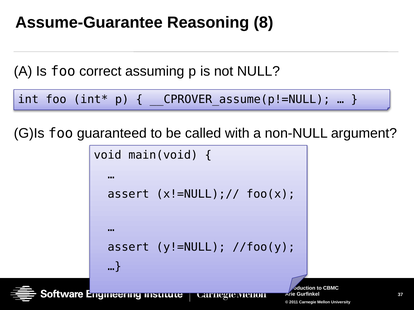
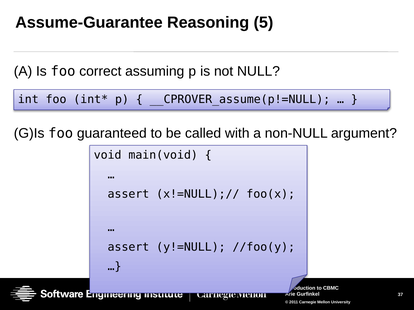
8: 8 -> 5 (263, 22)
